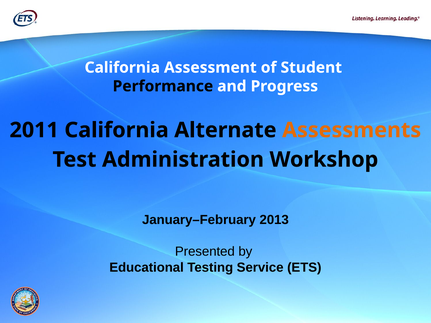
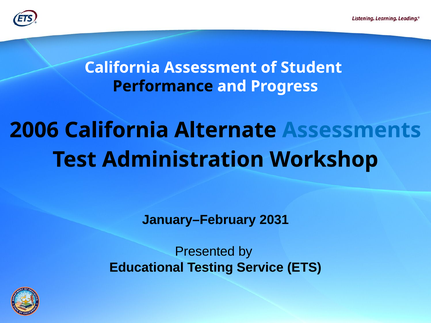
2011: 2011 -> 2006 (34, 130)
Assessments colour: orange -> blue (352, 130)
2013: 2013 -> 2031 (274, 220)
